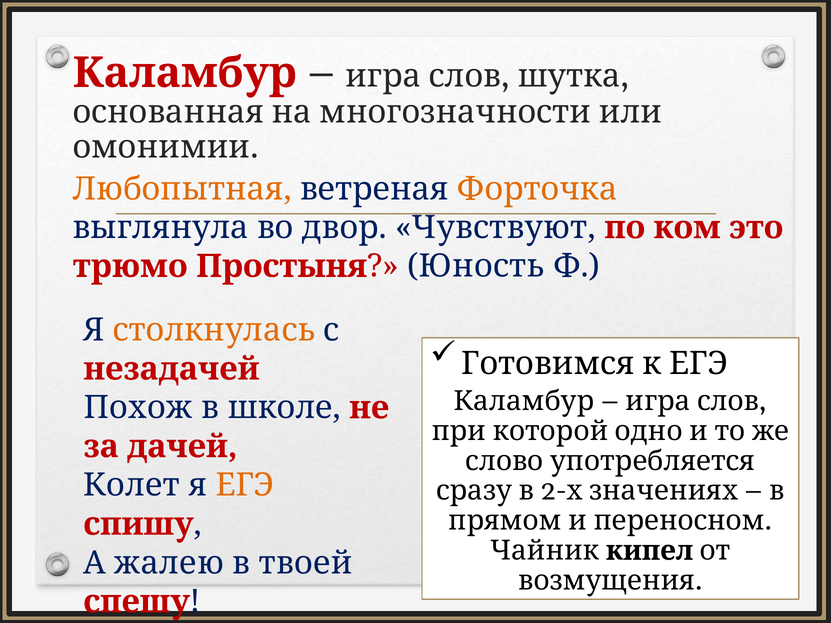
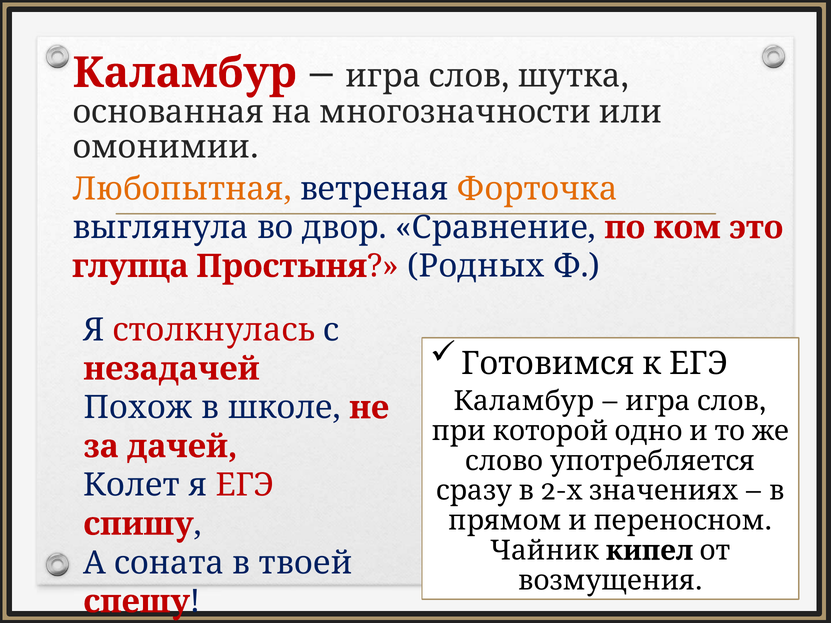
Чувствуют: Чувствуют -> Сравнение (496, 228)
трюмо: трюмо -> глупца (130, 266)
Юность: Юность -> Родных (476, 266)
столкнулась colour: orange -> red (214, 330)
ЕГЭ colour: orange -> red (245, 485)
жалею: жалею -> соната (169, 563)
